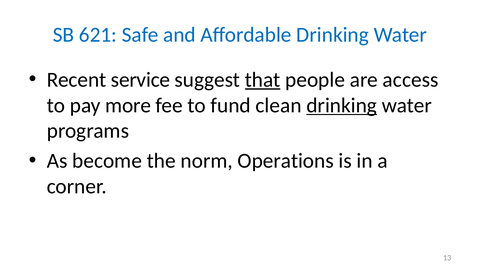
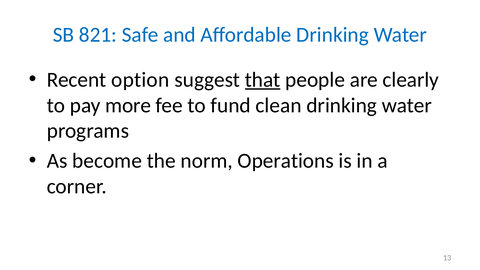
621: 621 -> 821 (98, 35)
service: service -> option (140, 80)
access: access -> clearly (411, 80)
drinking underline: present -> none (342, 105)
